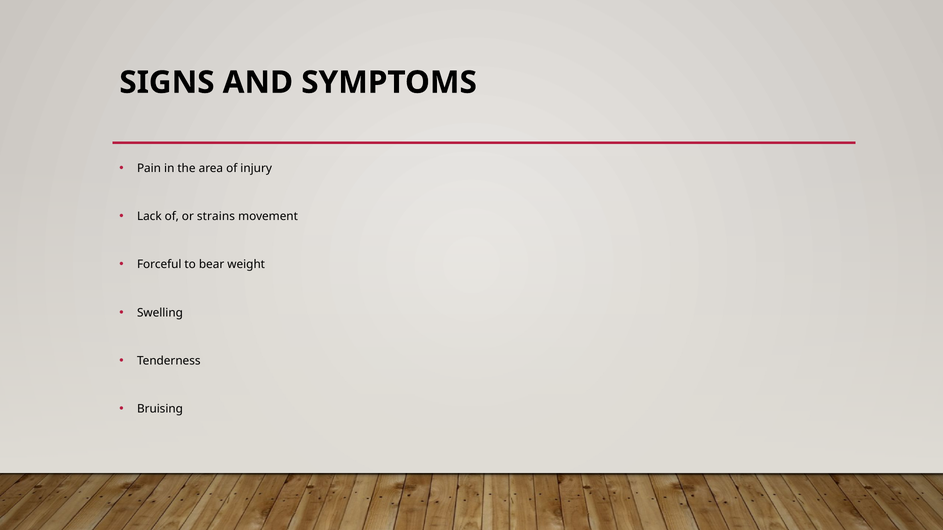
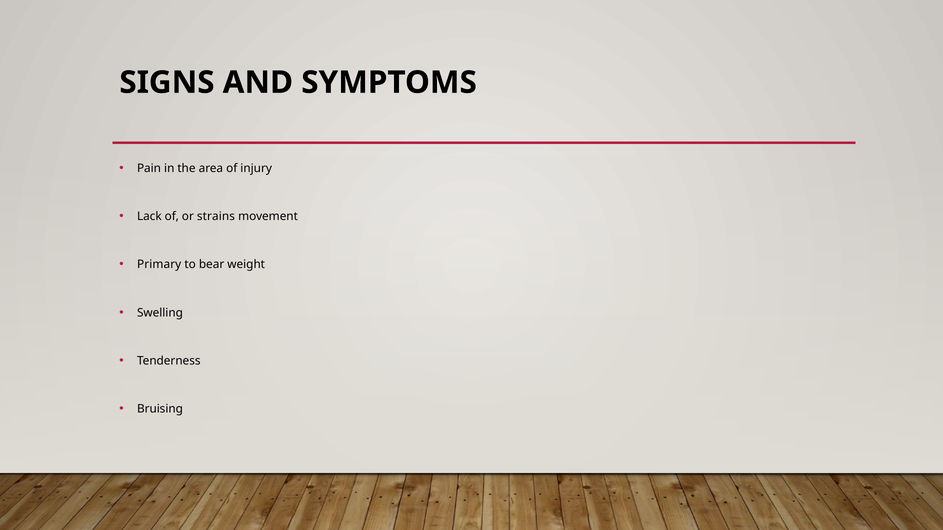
Forceful: Forceful -> Primary (159, 265)
